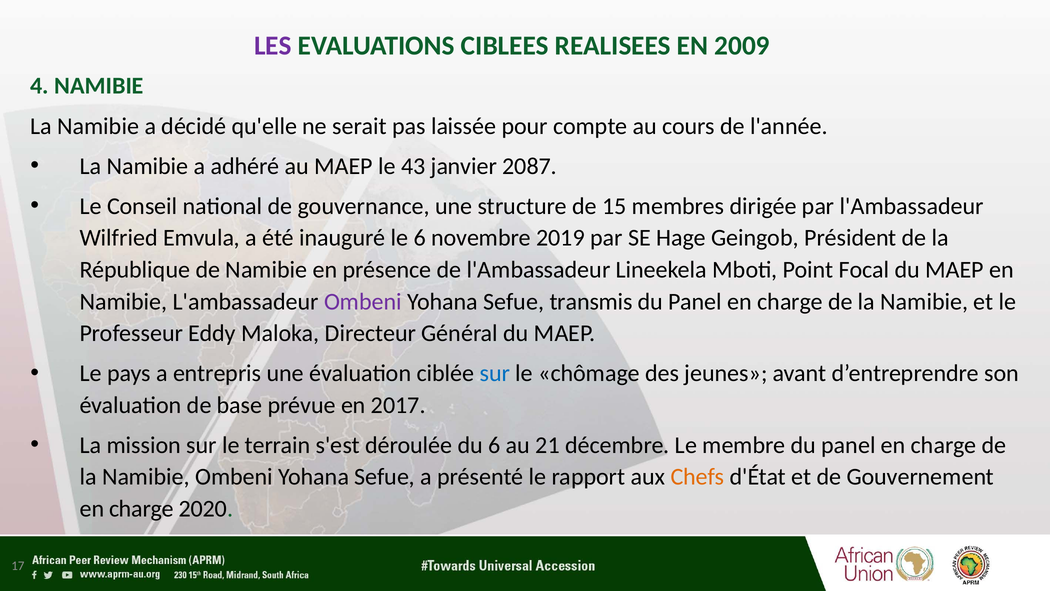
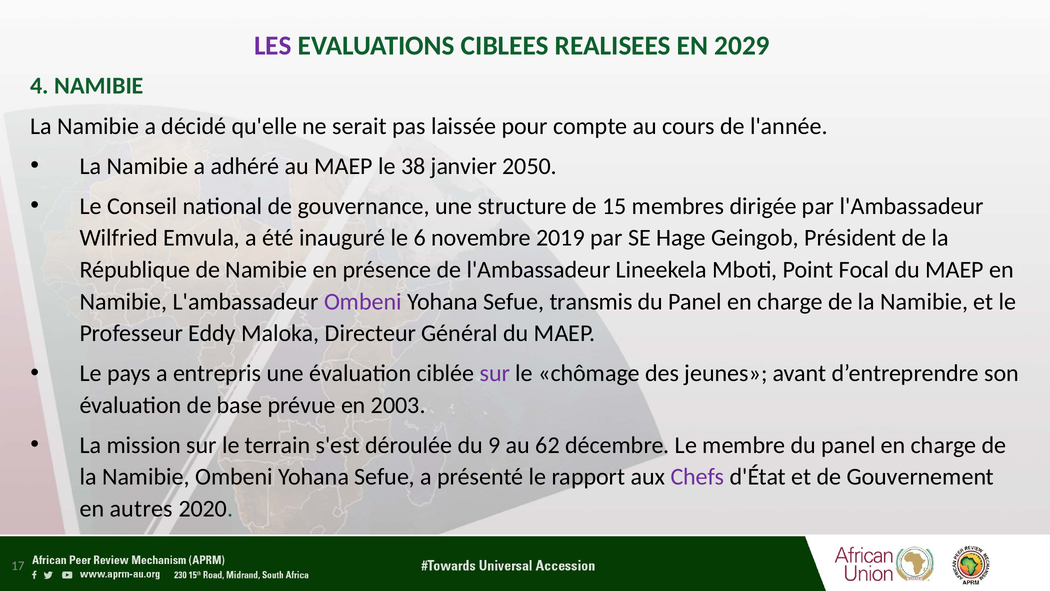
2009: 2009 -> 2029 (742, 46)
43: 43 -> 38 (413, 166)
2087: 2087 -> 2050 (530, 166)
sur colour: blue -> purple (495, 373)
2017: 2017 -> 2003 (398, 405)
du 6: 6 -> 9 (494, 445)
21: 21 -> 62 (548, 445)
Chefs colour: orange -> purple (697, 477)
charge: charge -> autres (141, 508)
